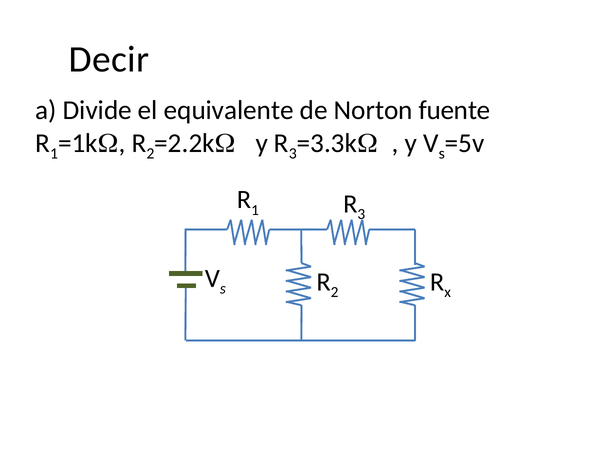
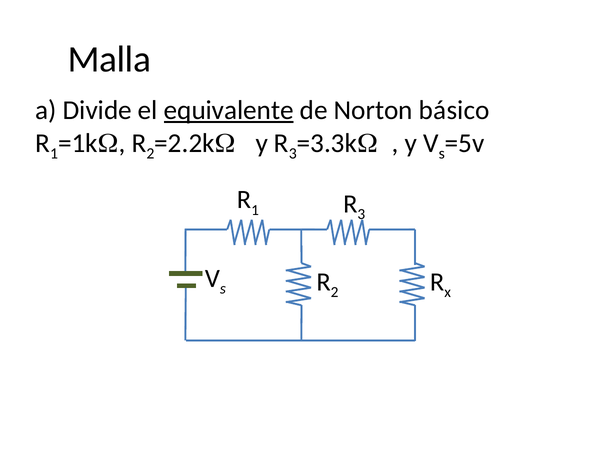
Decir: Decir -> Malla (109, 59)
equivalente underline: none -> present (229, 110)
fuente: fuente -> básico (454, 110)
